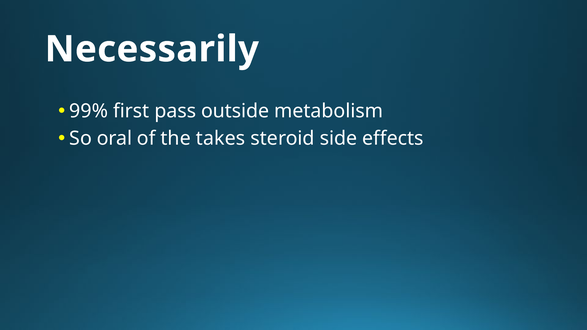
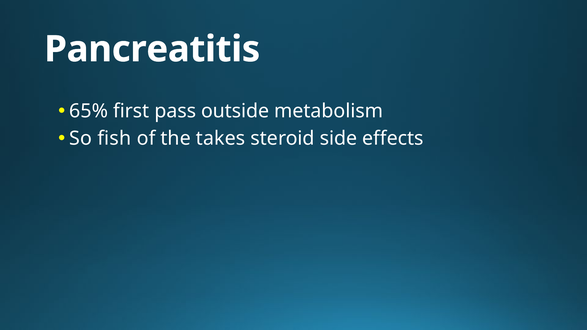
Necessarily: Necessarily -> Pancreatitis (152, 49)
99%: 99% -> 65% (89, 111)
oral: oral -> fish (114, 138)
